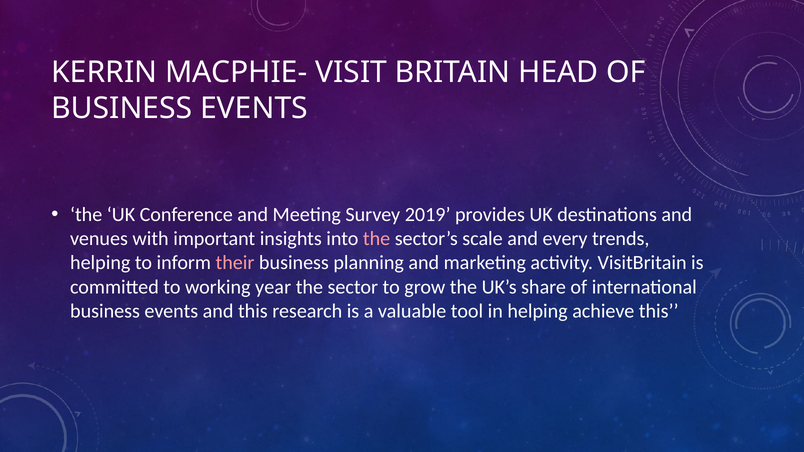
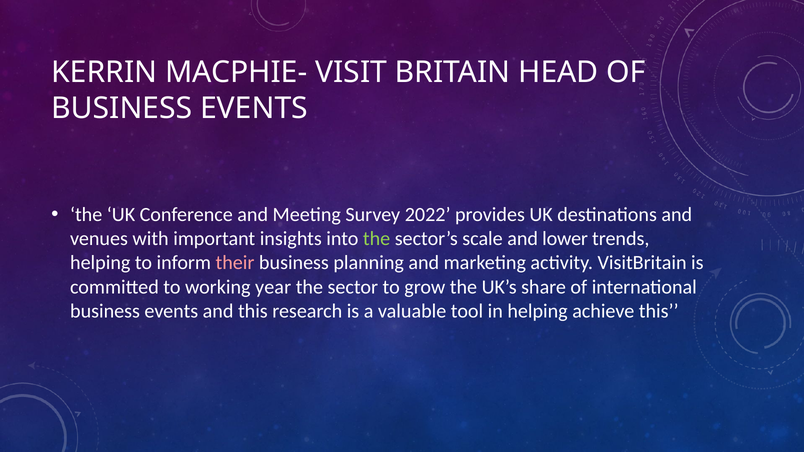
2019: 2019 -> 2022 (428, 215)
the colour: pink -> light green (377, 239)
every: every -> lower (565, 239)
